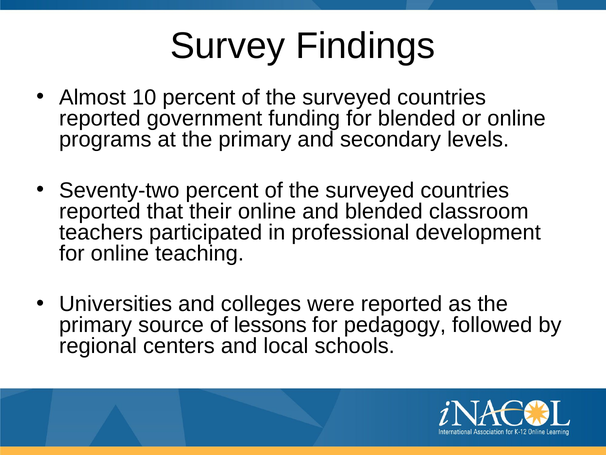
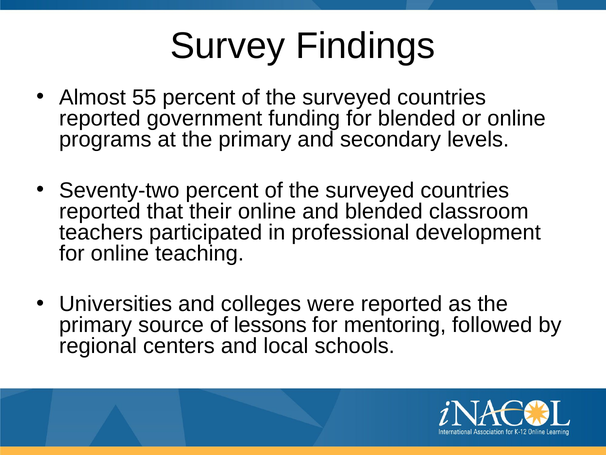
10: 10 -> 55 (144, 97)
pedagogy: pedagogy -> mentoring (395, 325)
